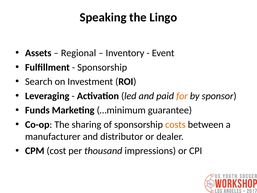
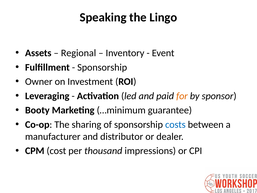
Search: Search -> Owner (39, 82)
Funds: Funds -> Booty (37, 110)
costs colour: orange -> blue (175, 124)
